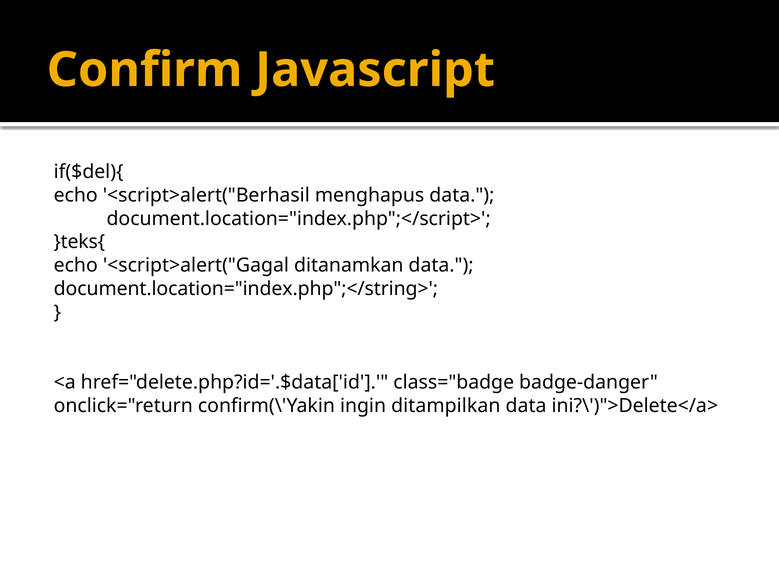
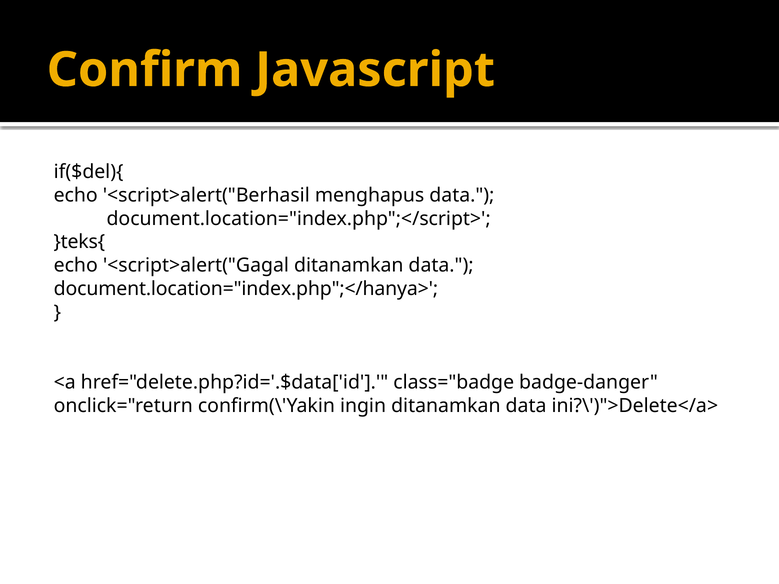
document.location="index.php";</string>: document.location="index.php";</string> -> document.location="index.php";</hanya> (246, 289)
ingin ditampilkan: ditampilkan -> ditanamkan (446, 406)
